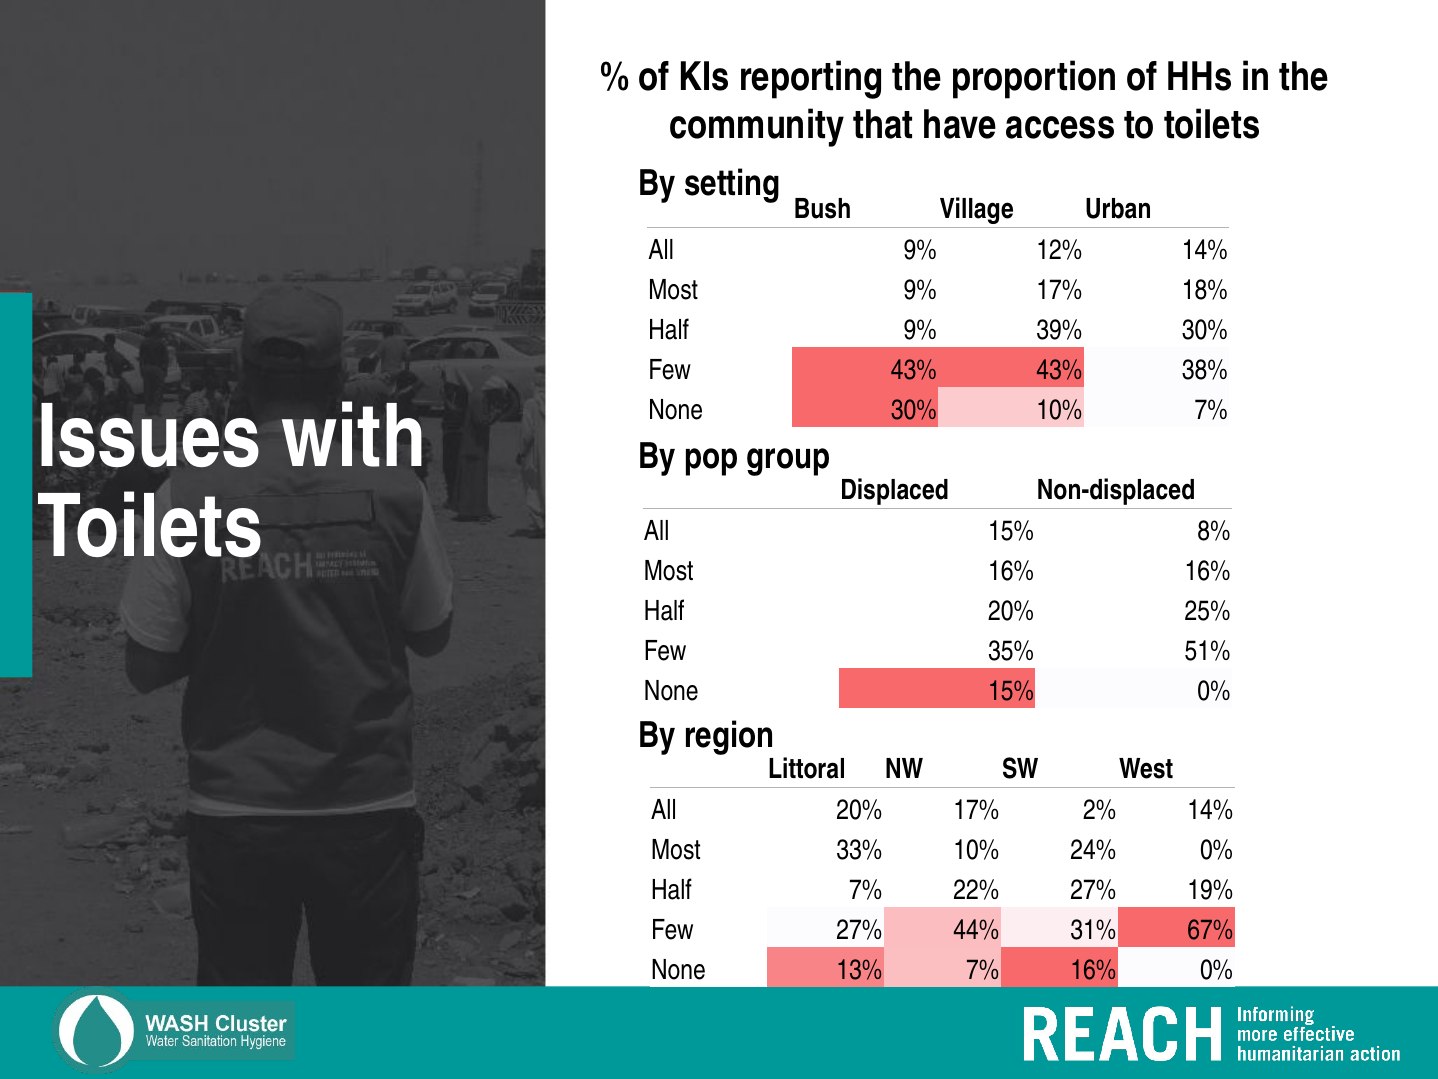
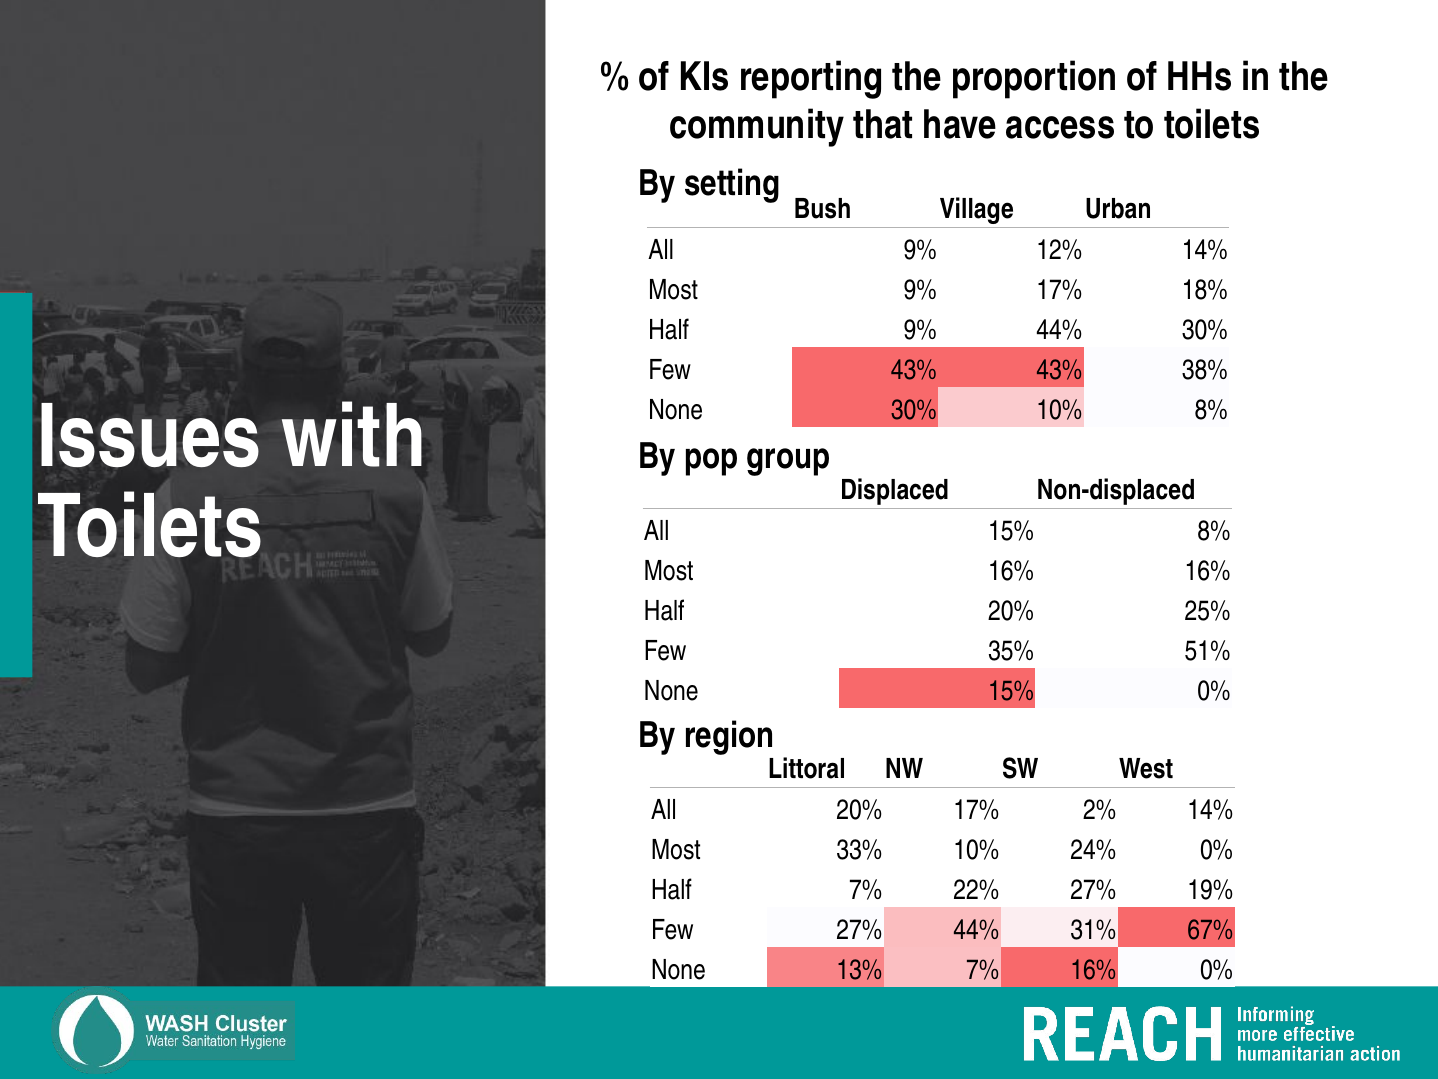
9% 39%: 39% -> 44% (1059, 330)
10% 7%: 7% -> 8% (1211, 410)
